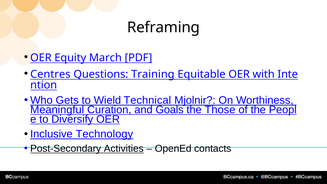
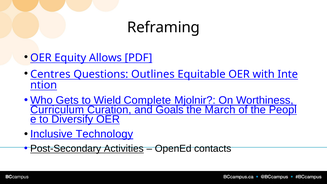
March: March -> Allows (105, 58)
Training: Training -> Outlines (153, 74)
Technical: Technical -> Complete (147, 100)
Meaningful: Meaningful -> Curriculum (57, 110)
Those: Those -> March (220, 110)
